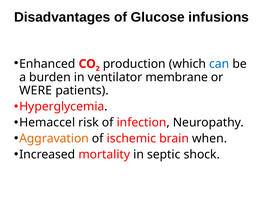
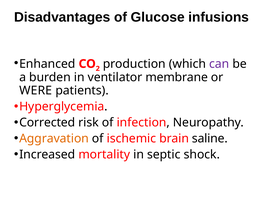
can colour: blue -> purple (219, 64)
Hemaccel: Hemaccel -> Corrected (47, 122)
when: when -> saline (210, 138)
